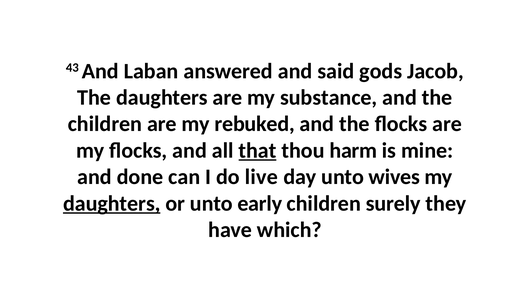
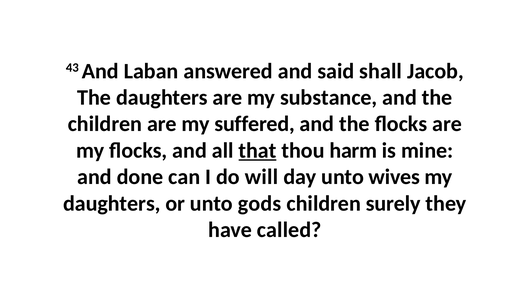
gods: gods -> shall (381, 71)
rebuked: rebuked -> suffered (255, 124)
live: live -> will (262, 177)
daughters underline: present -> none (112, 204)
early: early -> gods (260, 204)
which: which -> called (289, 230)
